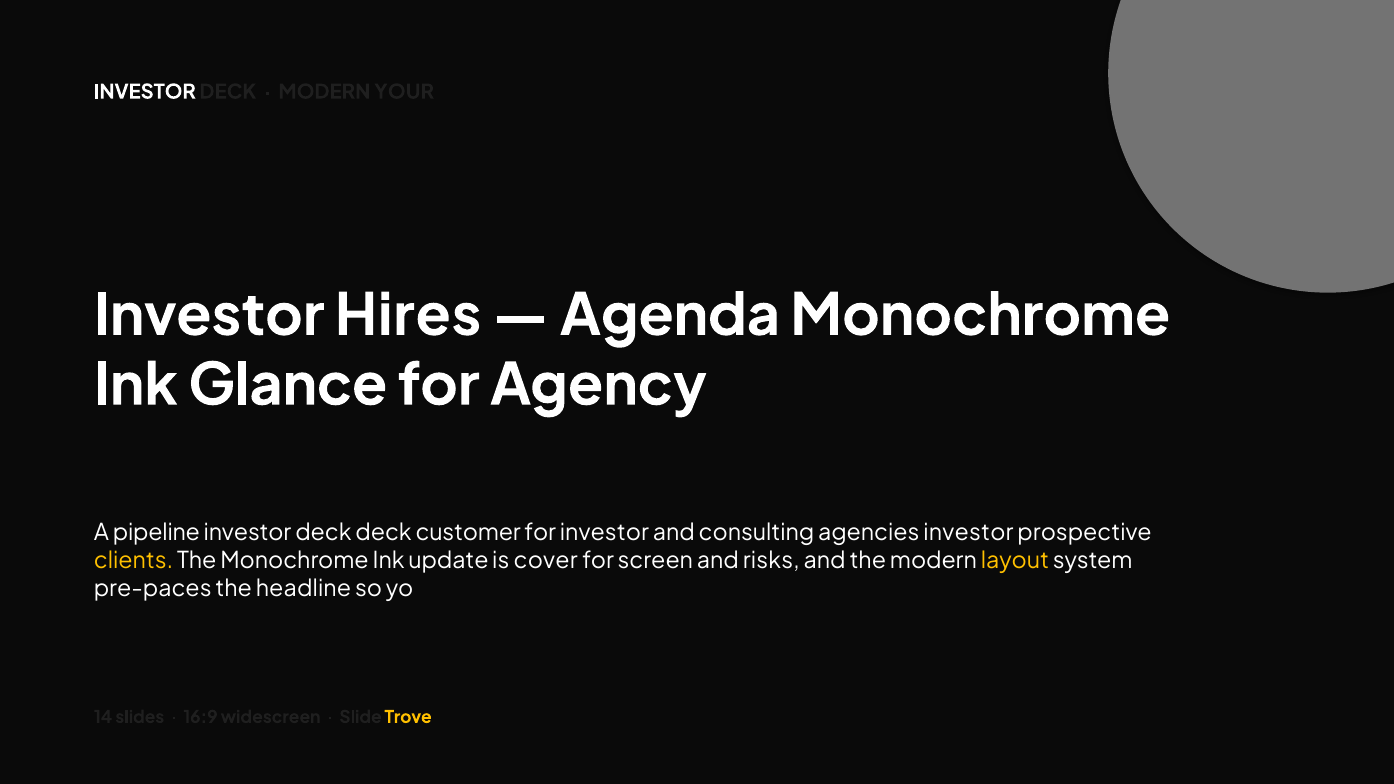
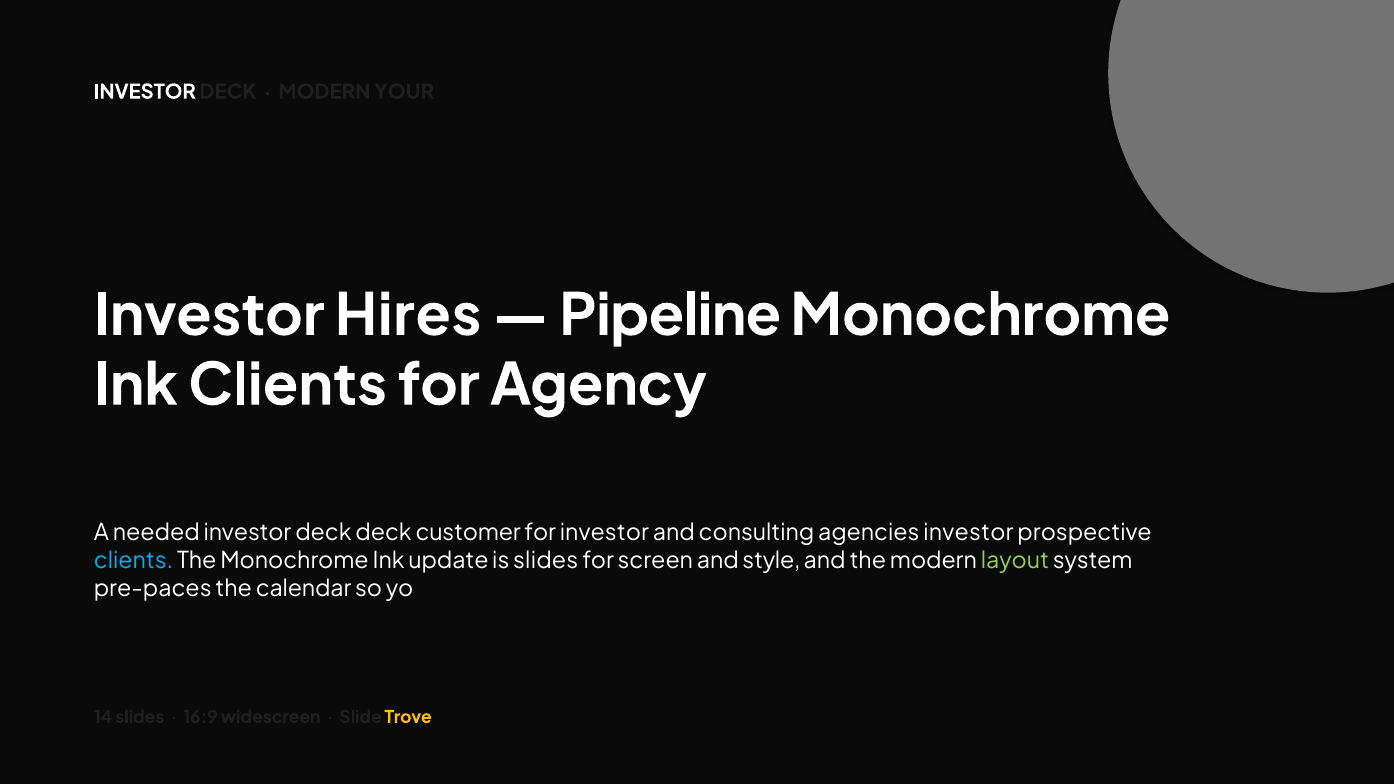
Agenda: Agenda -> Pipeline (670, 316)
Ink Glance: Glance -> Clients (288, 386)
pipeline: pipeline -> needed (156, 533)
clients colour: yellow -> light blue (134, 561)
is cover: cover -> slides (546, 561)
risks: risks -> style (771, 561)
layout colour: yellow -> light green (1015, 561)
headline: headline -> calendar (304, 589)
